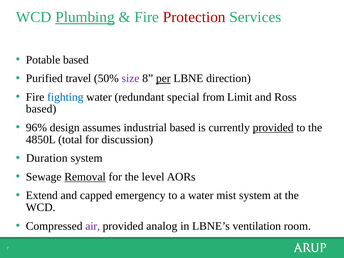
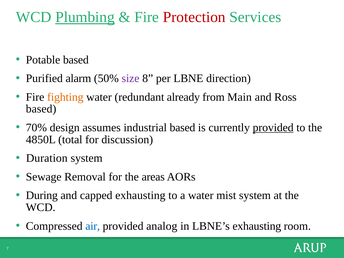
travel: travel -> alarm (78, 78)
per underline: present -> none (163, 78)
fighting colour: blue -> orange (65, 97)
special: special -> already (183, 97)
Limit: Limit -> Main (240, 97)
96%: 96% -> 70% (36, 128)
Removal underline: present -> none (85, 177)
level: level -> areas (153, 177)
Extend: Extend -> During (42, 195)
capped emergency: emergency -> exhausting (140, 195)
air colour: purple -> blue (93, 226)
LBNE’s ventilation: ventilation -> exhausting (257, 226)
